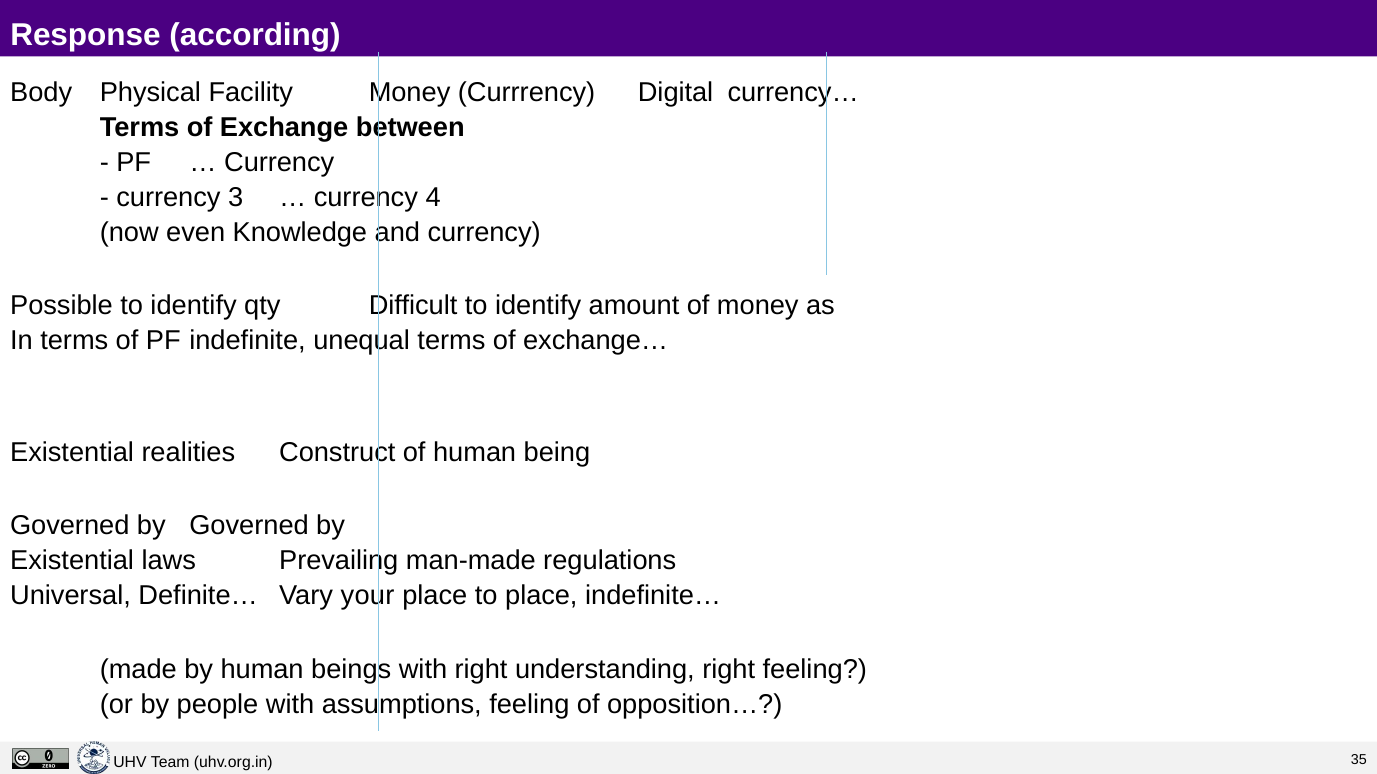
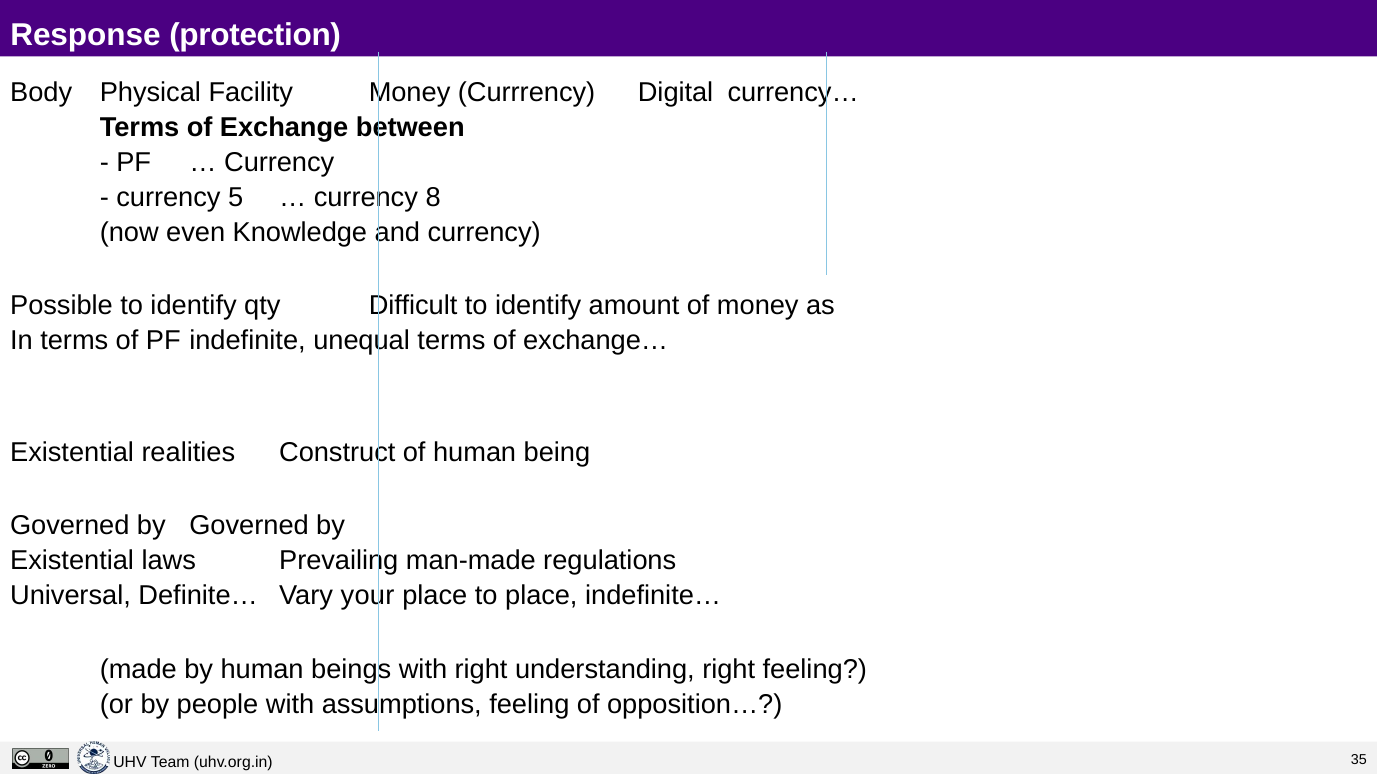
according: according -> protection (255, 35)
3: 3 -> 5 (236, 197)
4: 4 -> 8 (433, 197)
